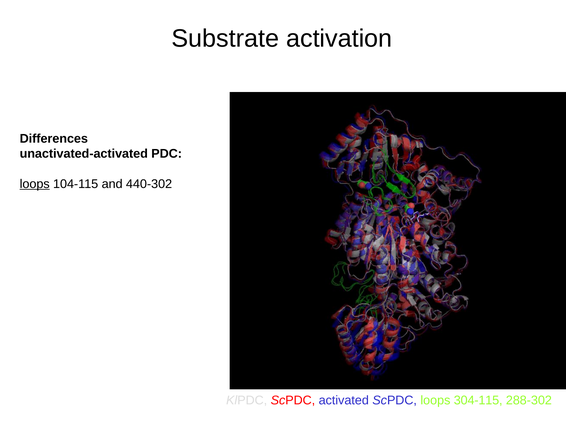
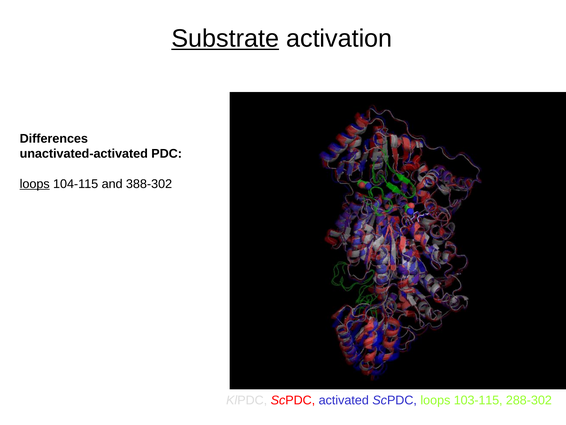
Substrate underline: none -> present (225, 39)
440-302: 440-302 -> 388-302 (149, 184)
304-115: 304-115 -> 103-115 (478, 400)
